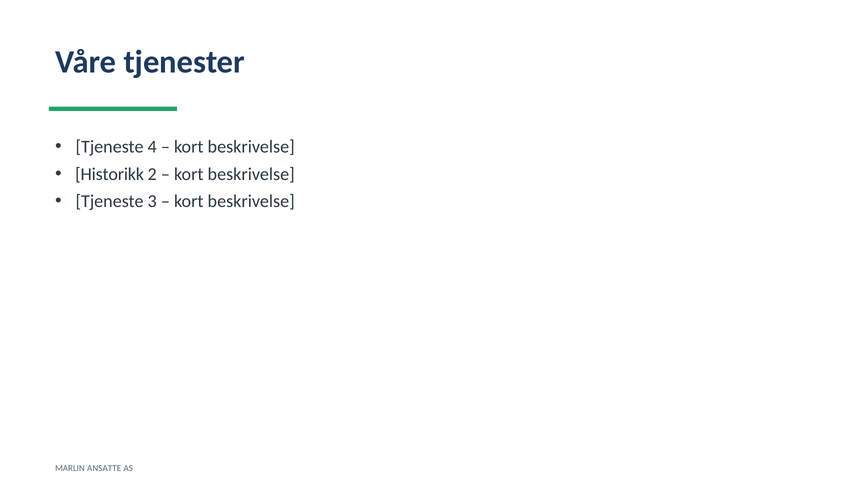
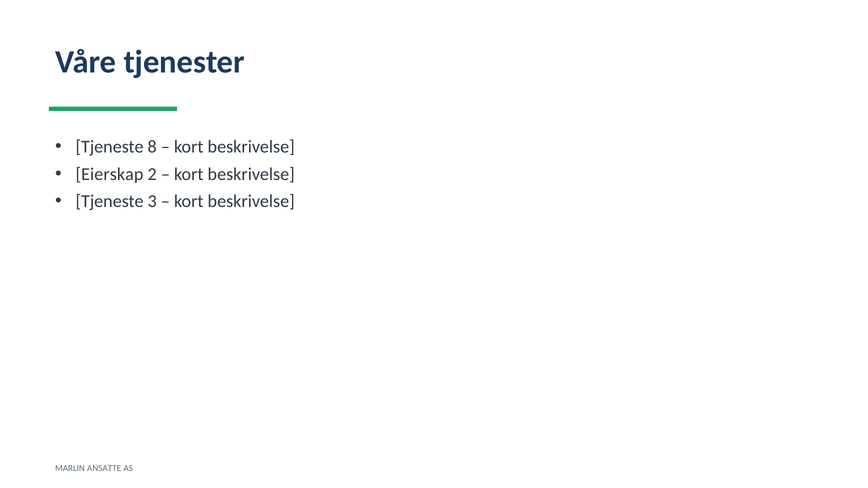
4: 4 -> 8 (152, 147)
Historikk: Historikk -> Eierskap (110, 174)
